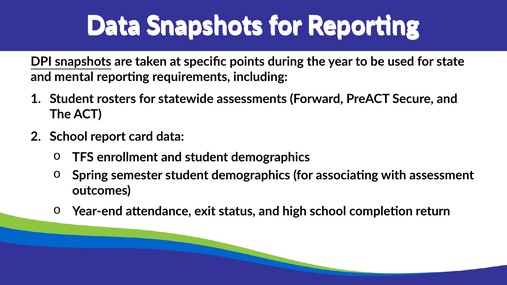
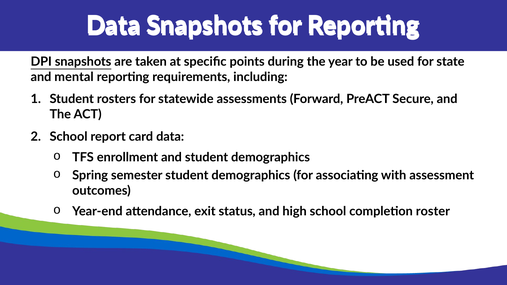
return: return -> roster (433, 212)
